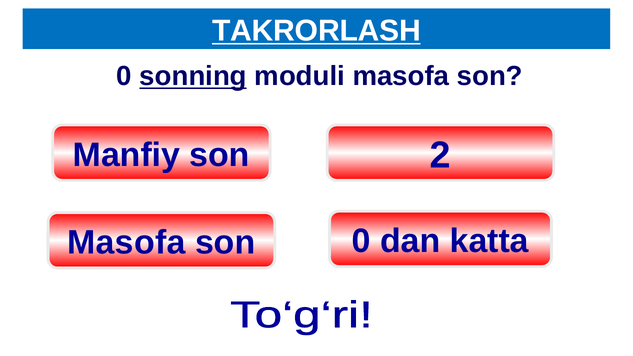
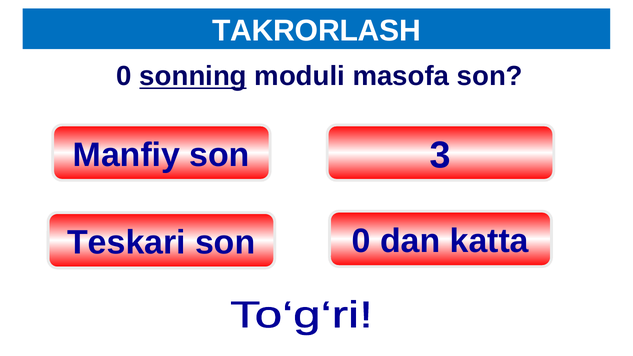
TAKRORLASH underline: present -> none (317, 31)
2: 2 -> 3 (440, 155)
Masofa: Masofa -> Teskari (126, 243)
